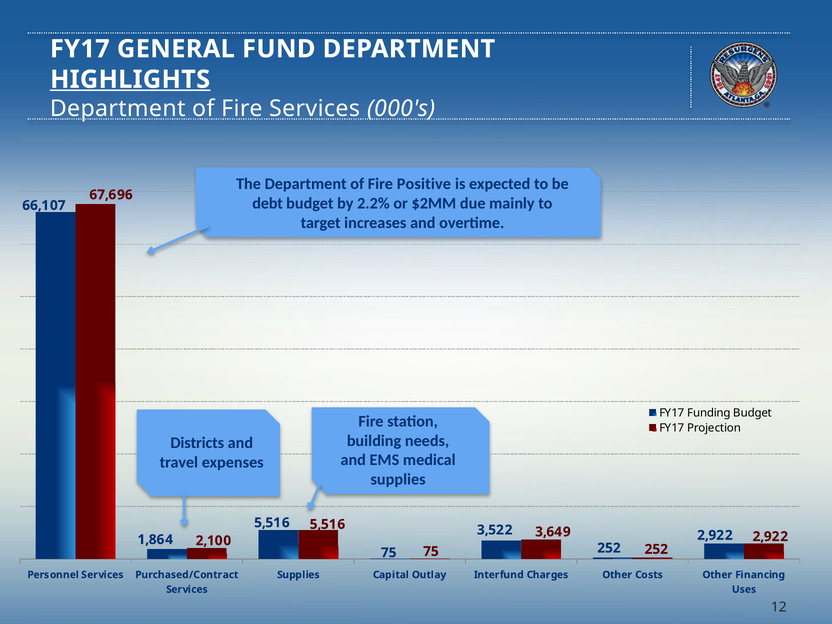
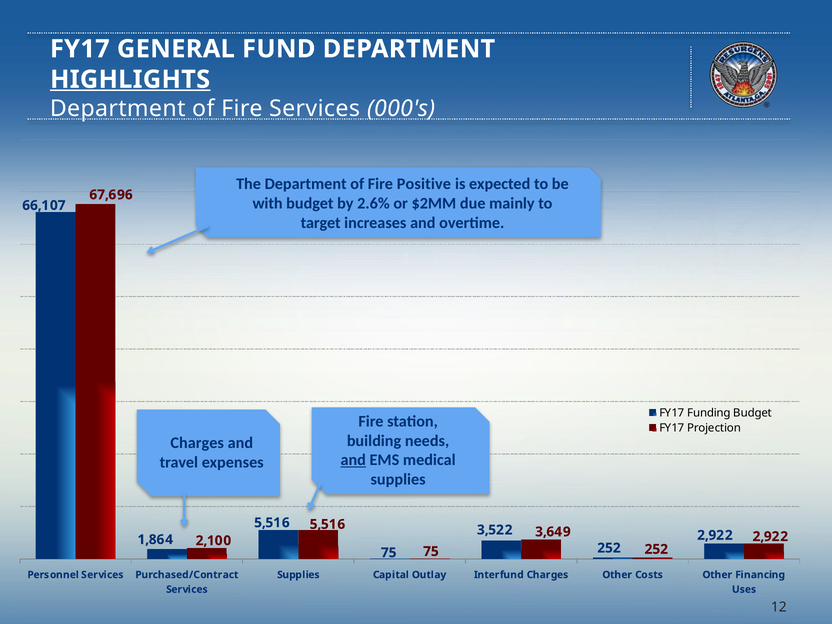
debt: debt -> with (268, 203)
2.2%: 2.2% -> 2.6% (373, 203)
Districts: Districts -> Charges (197, 443)
and underline: none -> present (353, 460)
